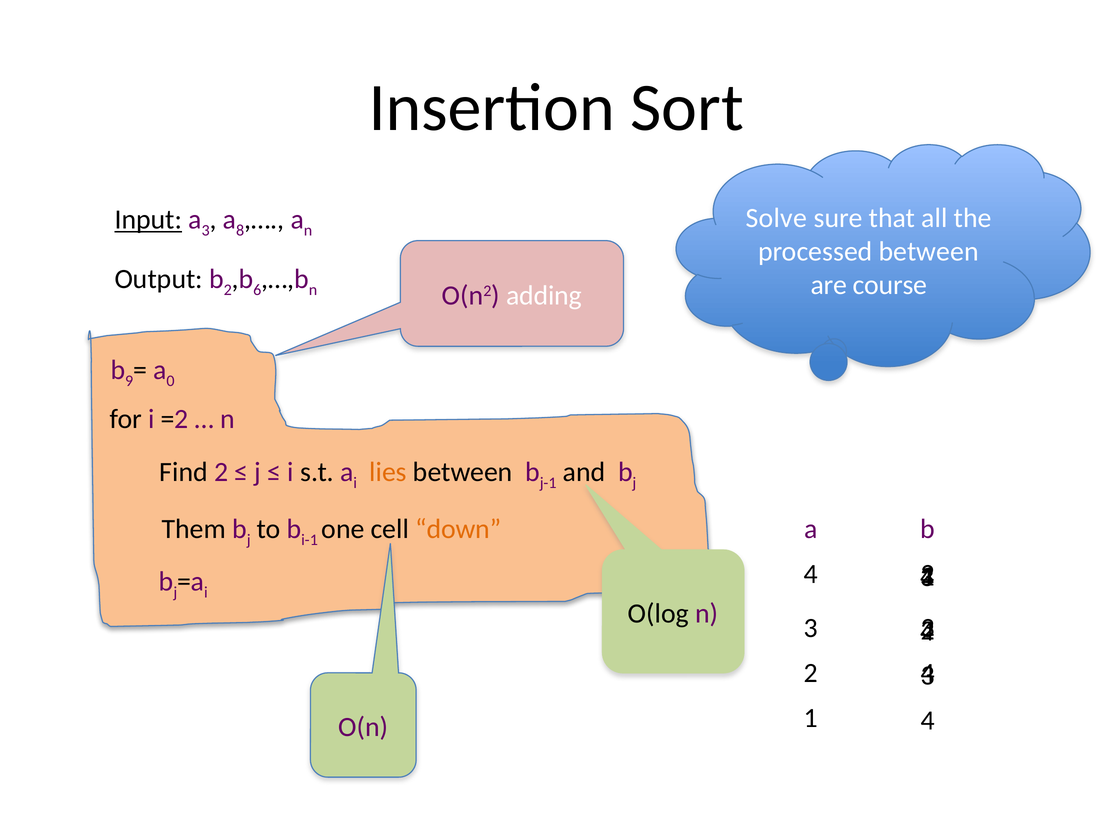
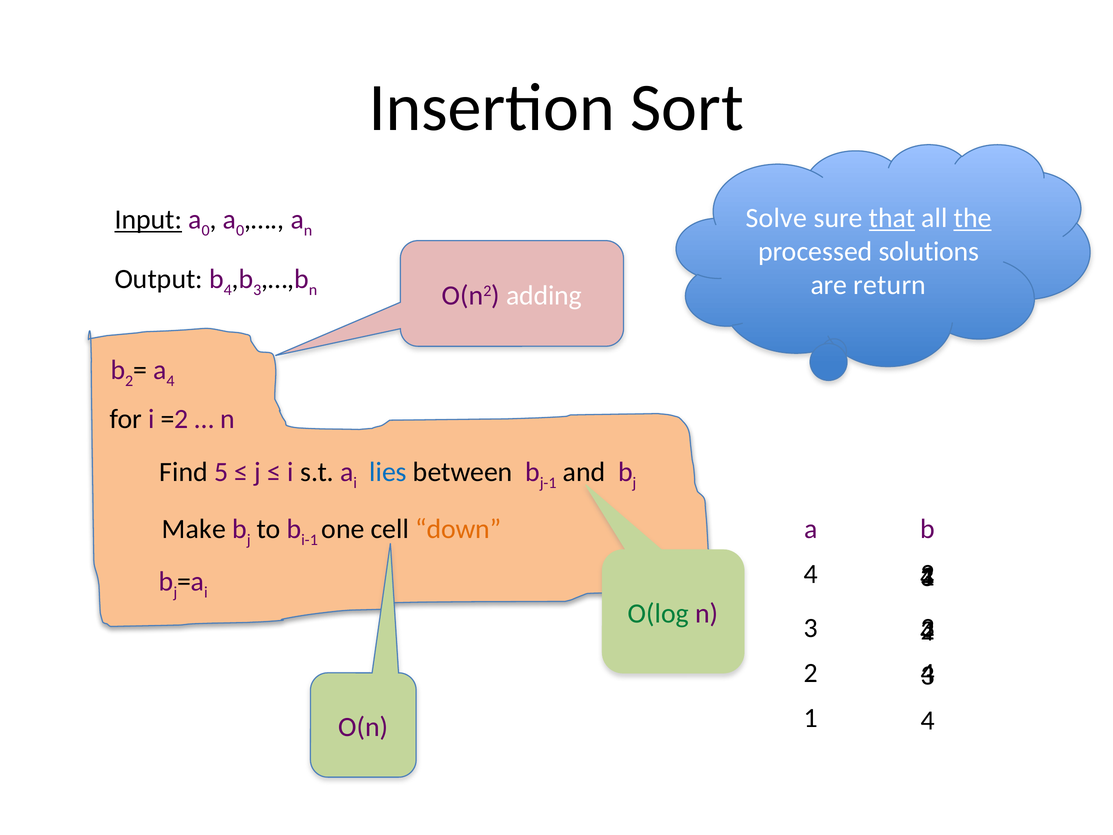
3: 3 -> 0 (206, 230)
8: 8 -> 0 (240, 230)
that underline: none -> present (892, 218)
the underline: none -> present (973, 218)
processed between: between -> solutions (929, 252)
b 2: 2 -> 4 (228, 290)
6: 6 -> 3 (257, 290)
course: course -> return (890, 285)
b 9: 9 -> 2 (129, 381)
a 0: 0 -> 4 (171, 381)
Find 2: 2 -> 5 (221, 472)
lies colour: orange -> blue (388, 472)
Them: Them -> Make (194, 529)
O(log colour: black -> green (658, 613)
